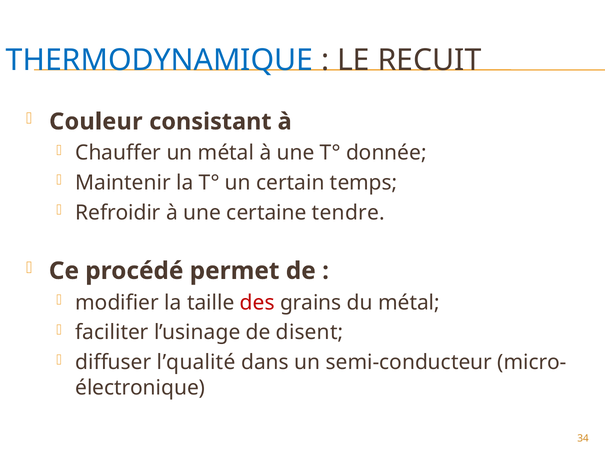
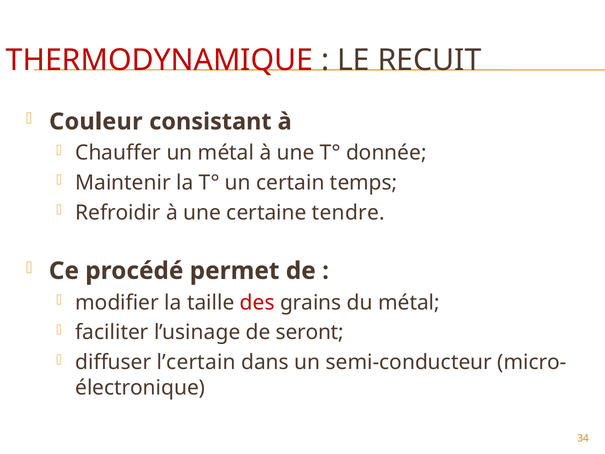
THERMODYNAMIQUE colour: blue -> red (160, 60)
disent: disent -> seront (310, 332)
l’qualité: l’qualité -> l’certain (196, 362)
